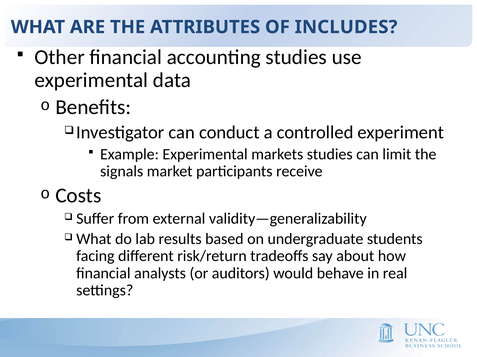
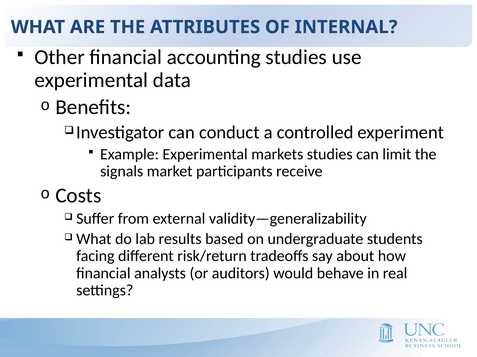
INCLUDES: INCLUDES -> INTERNAL (346, 27)
